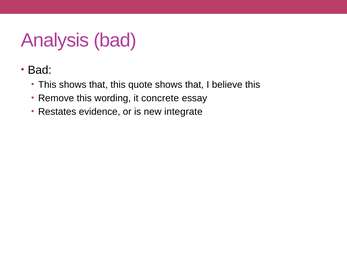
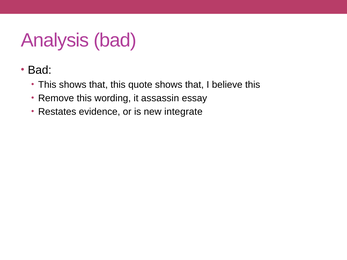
concrete: concrete -> assassin (160, 98)
